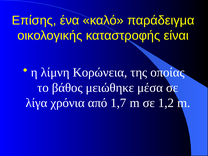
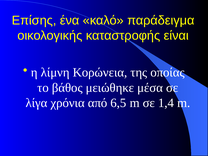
1,7: 1,7 -> 6,5 (118, 103)
1,2: 1,2 -> 1,4 (166, 103)
